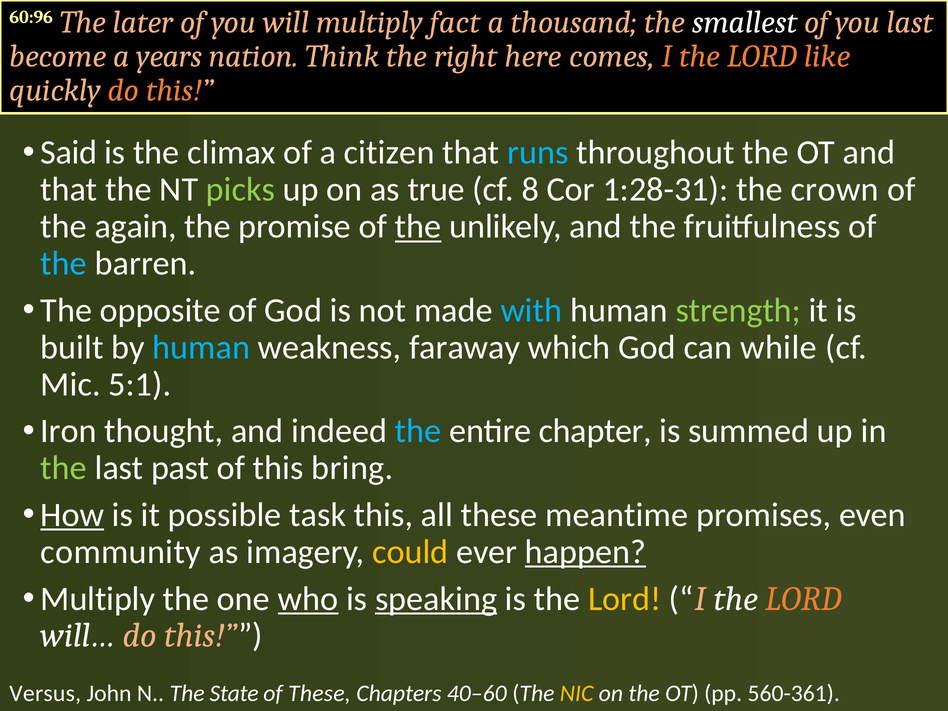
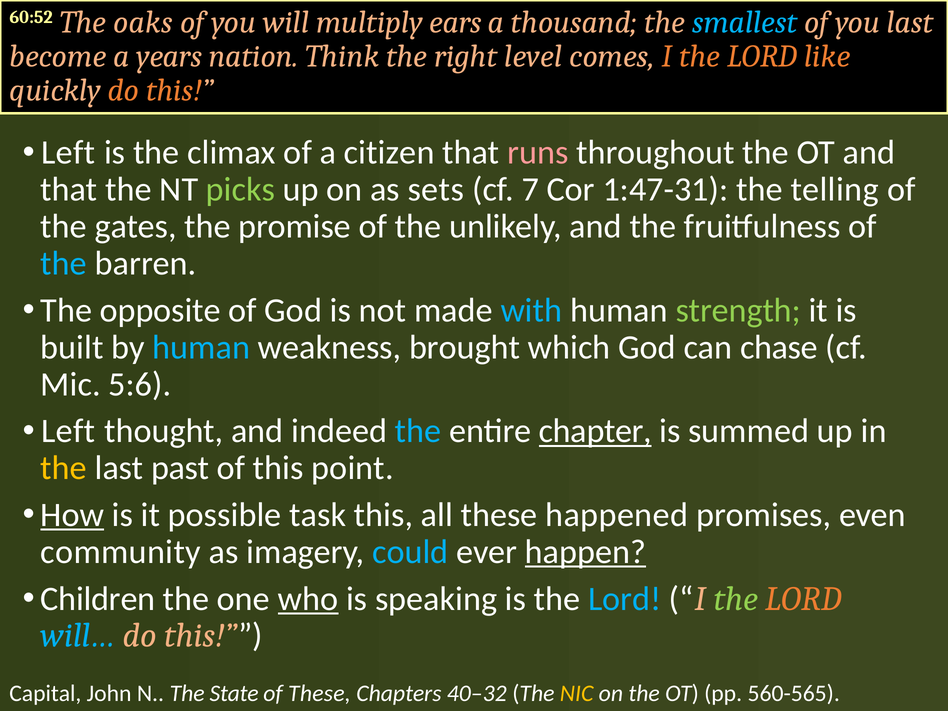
60:96: 60:96 -> 60:52 (31, 17)
later: later -> oaks (143, 22)
fact: fact -> ears (455, 22)
smallest colour: white -> light blue (745, 22)
here: here -> level (533, 56)
Said: Said -> Left (68, 153)
runs colour: light blue -> pink (538, 153)
true: true -> sets (436, 190)
8: 8 -> 7 (530, 190)
1:28-31: 1:28-31 -> 1:47-31 (665, 190)
crown: crown -> telling (835, 190)
again: again -> gates (136, 227)
the underline: present -> none (418, 227)
faraway: faraway -> brought (465, 347)
while: while -> chase (779, 347)
5:1: 5:1 -> 5:6 (140, 384)
Iron: Iron -> Left (68, 431)
chapter underline: none -> present (595, 431)
the colour: light green -> yellow (64, 468)
bring: bring -> point (352, 468)
meantime: meantime -> happened (617, 515)
could colour: yellow -> light blue (410, 552)
Multiply: Multiply -> Children (98, 599)
speaking underline: present -> none (436, 599)
Lord colour: yellow -> light blue (625, 599)
the colour: white -> light green (736, 599)
will… colour: white -> light blue (78, 636)
Versus: Versus -> Capital (45, 693)
40–60: 40–60 -> 40–32 (477, 693)
560-361: 560-361 -> 560-565 (794, 693)
